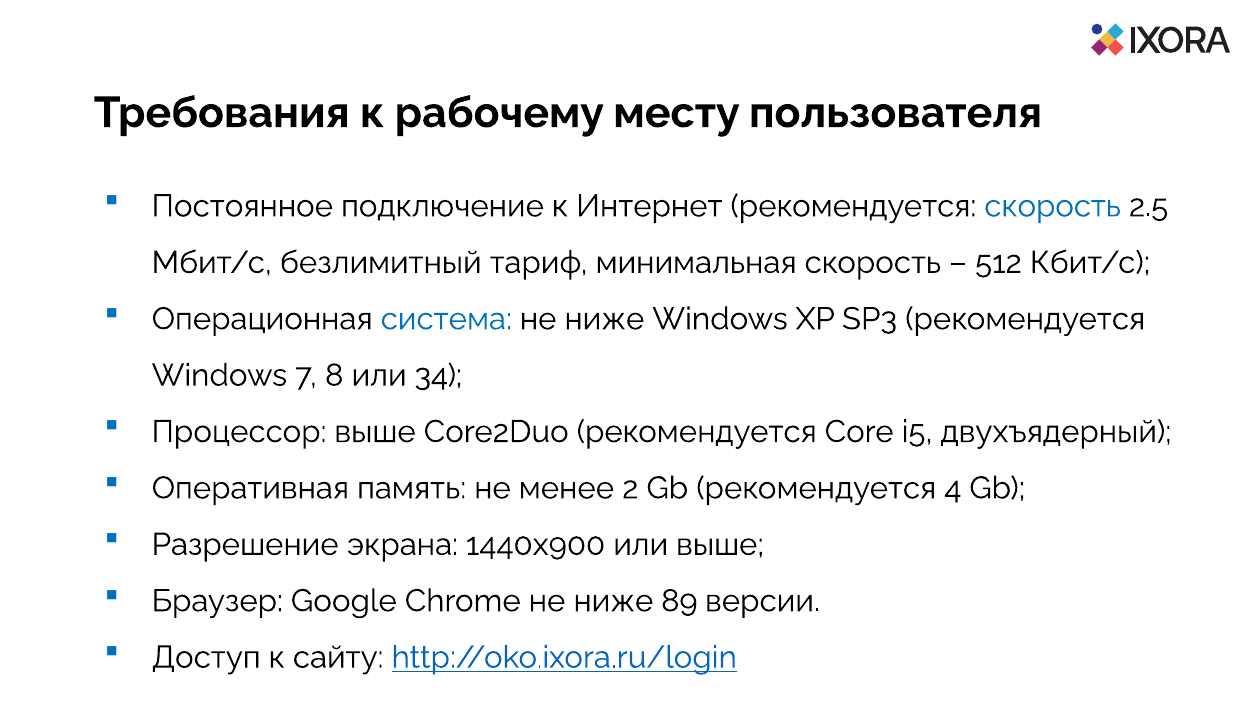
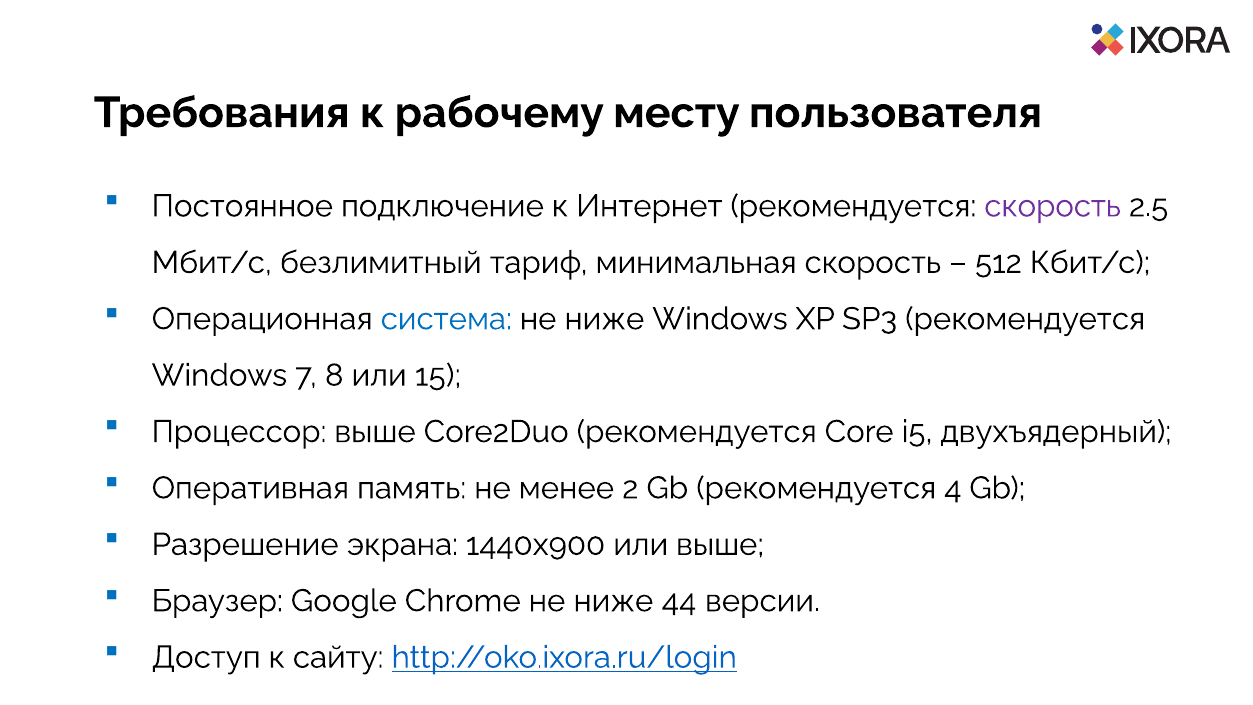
скорость colour: blue -> purple (1053, 206)
34: 34 -> 15 (438, 375)
89: 89 -> 44 (679, 601)
